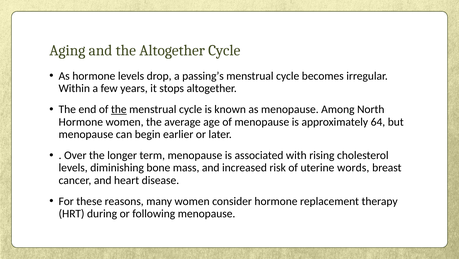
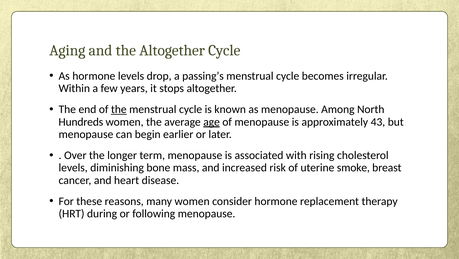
Hormone: Hormone -> Hundreds (81, 122)
age underline: none -> present (212, 122)
64: 64 -> 43 (378, 122)
words: words -> smoke (353, 167)
